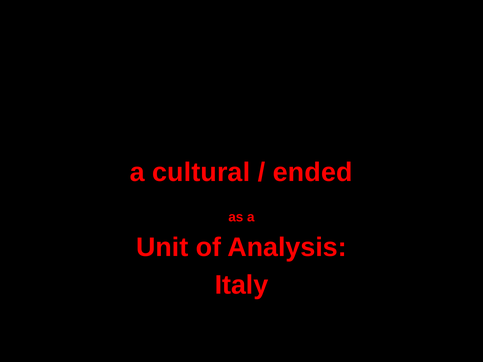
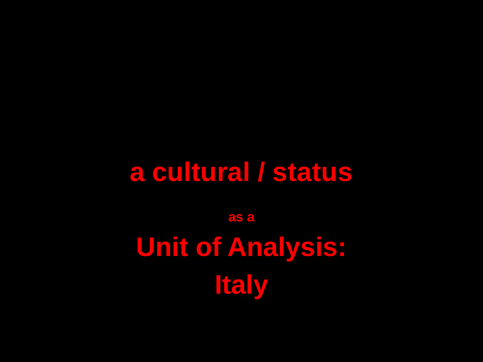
ended: ended -> status (313, 172)
